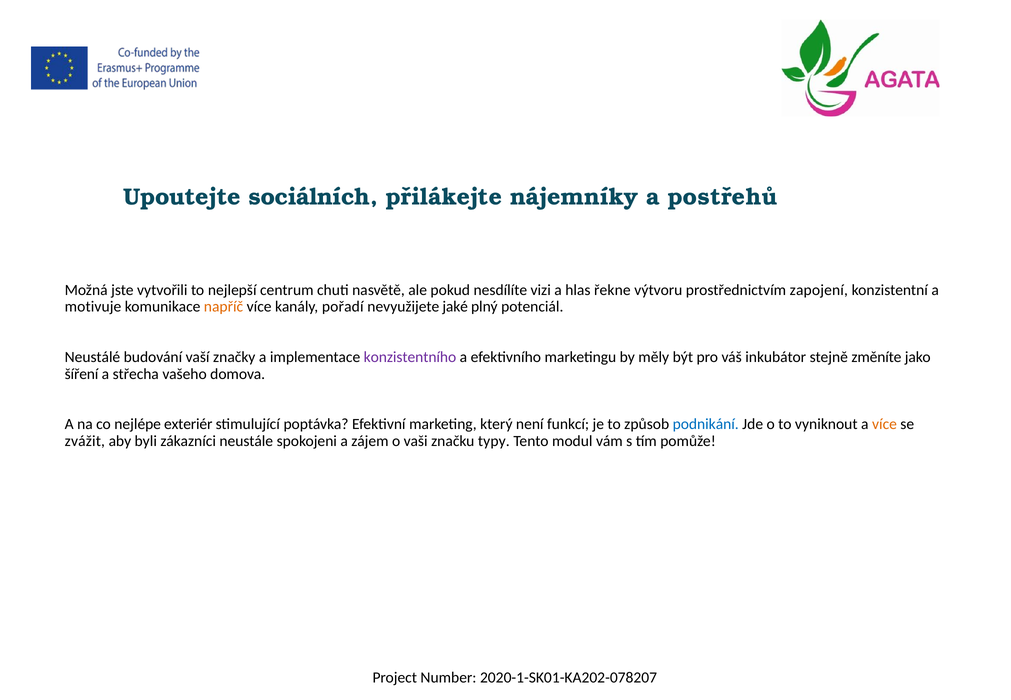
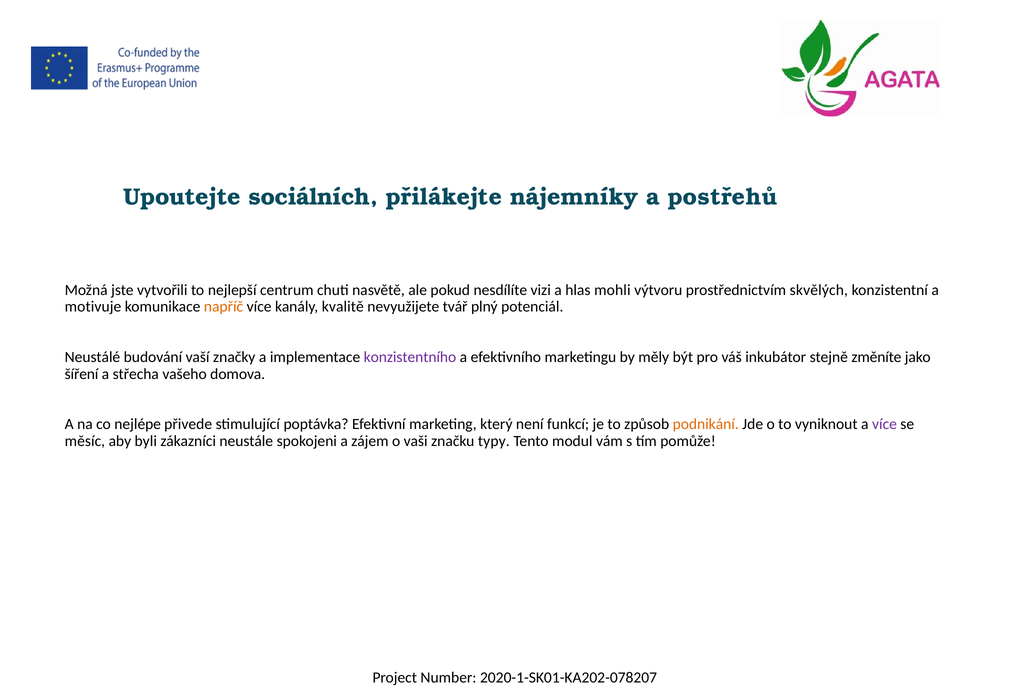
řekne: řekne -> mohli (612, 290)
zapojení: zapojení -> skvělých (819, 290)
pořadí: pořadí -> kvalitě (343, 307)
jaké: jaké -> tvář (455, 307)
exteriér: exteriér -> přivede (188, 424)
podnikání colour: blue -> orange (706, 424)
více colour: orange -> purple (884, 424)
zvážit: zvážit -> měsíc (85, 441)
